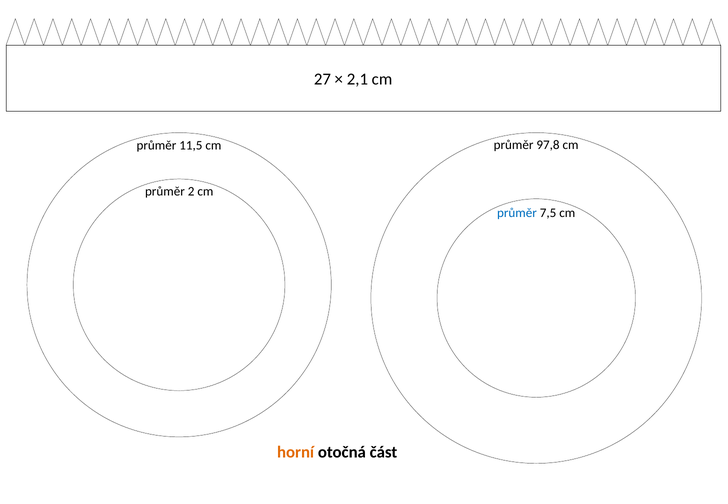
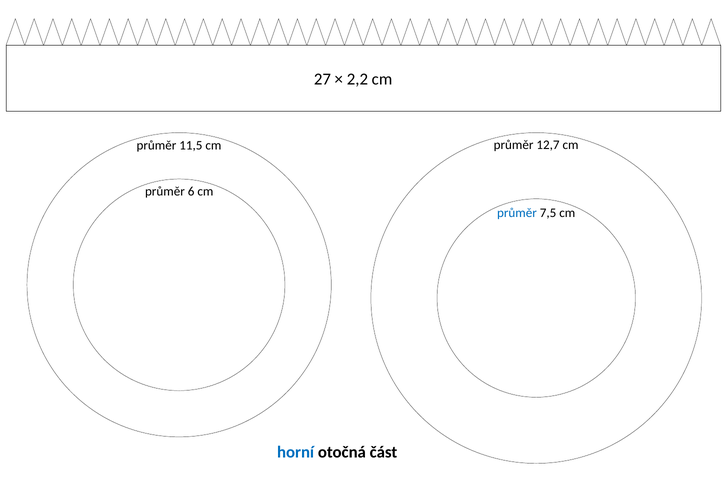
2,1: 2,1 -> 2,2 (357, 79)
97,8: 97,8 -> 12,7 (548, 145)
2: 2 -> 6 (191, 192)
horní colour: orange -> blue (296, 452)
